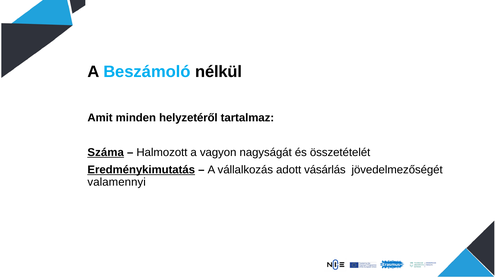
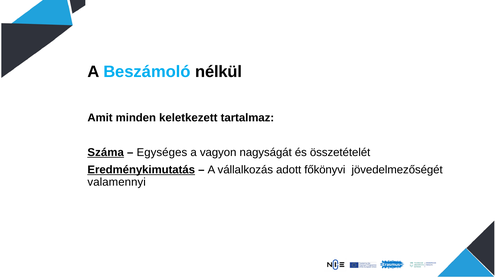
helyzetéről: helyzetéről -> keletkezett (188, 118)
Halmozott: Halmozott -> Egységes (162, 153)
vásárlás: vásárlás -> főkönyvi (325, 170)
